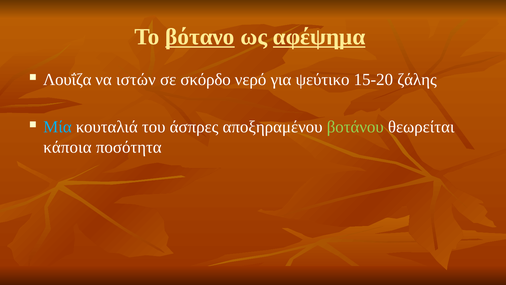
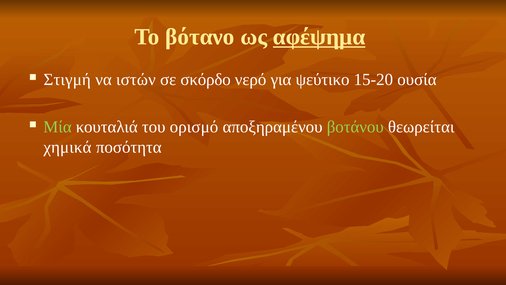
βότανο underline: present -> none (200, 37)
Λουΐζα: Λουΐζα -> Στιγμή (67, 80)
ζάλης: ζάλης -> ουσία (417, 80)
Μία colour: light blue -> light green (58, 127)
άσπρες: άσπρες -> ορισμό (194, 127)
κάποια: κάποια -> χημικά (67, 147)
